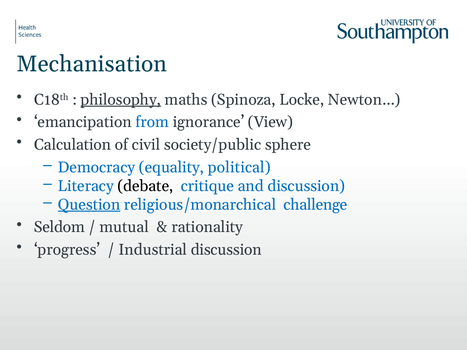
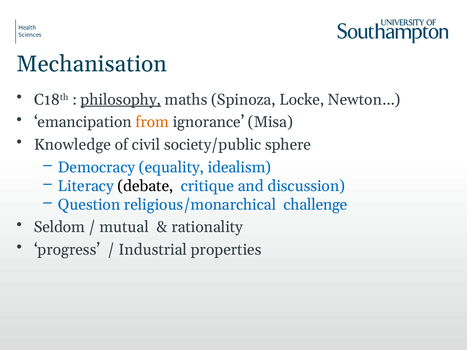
from colour: blue -> orange (152, 122)
View: View -> Misa (270, 122)
Calculation: Calculation -> Knowledge (72, 145)
political: political -> idealism (239, 167)
Question underline: present -> none (89, 205)
Industrial discussion: discussion -> properties (226, 250)
